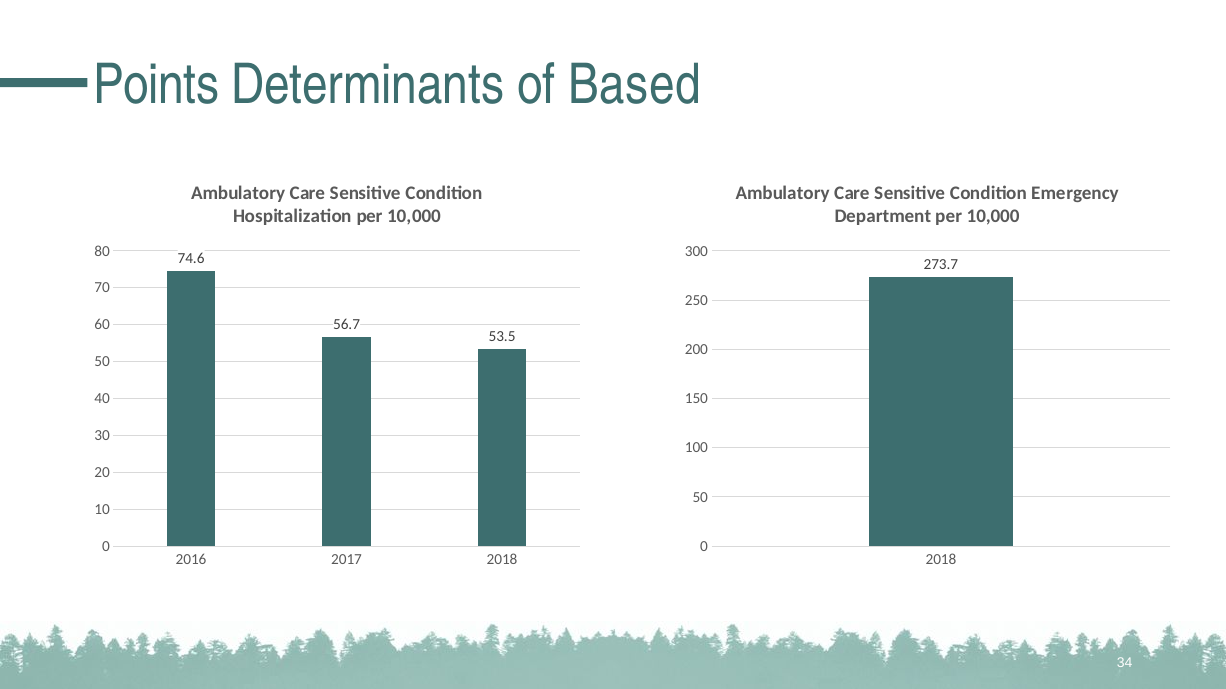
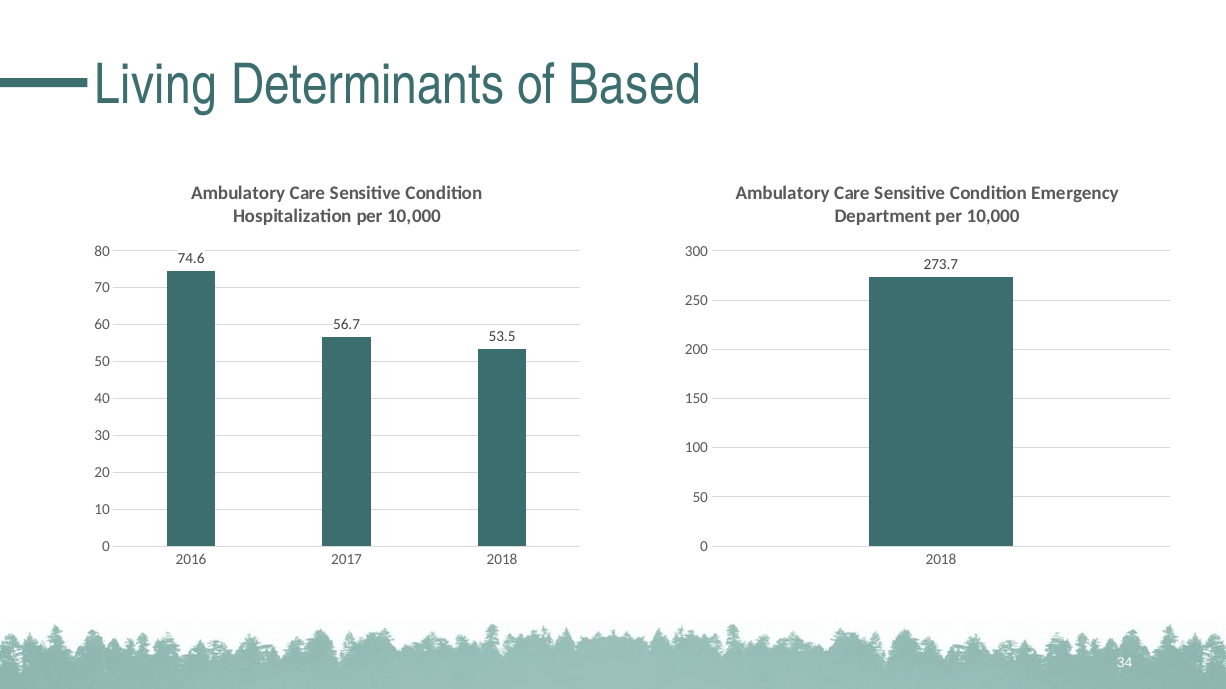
Points: Points -> Living (156, 85)
